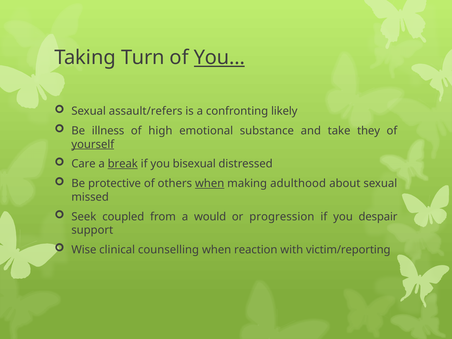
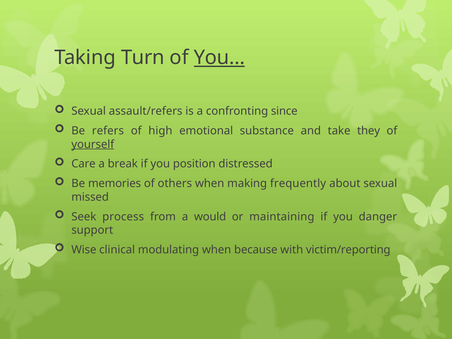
likely: likely -> since (284, 111)
illness: illness -> refers (108, 131)
break underline: present -> none (123, 164)
bisexual: bisexual -> position (194, 164)
protective: protective -> memories (115, 183)
when underline: present -> none (210, 183)
adulthood: adulthood -> frequently (298, 183)
coupled: coupled -> process (123, 217)
progression: progression -> maintaining (282, 217)
despair: despair -> danger (378, 217)
counselling: counselling -> modulating (169, 250)
reaction: reaction -> because (256, 250)
